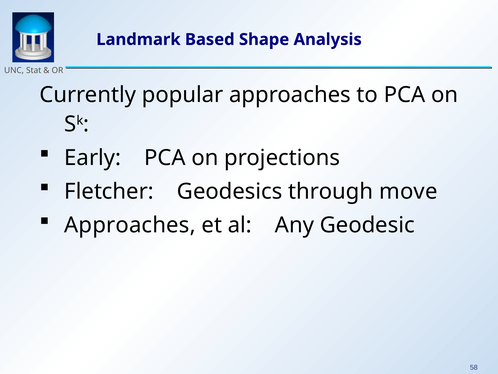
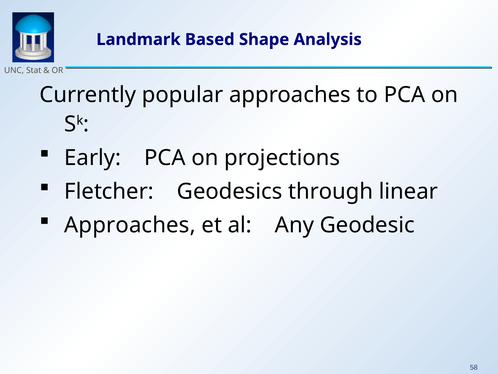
move: move -> linear (408, 191)
